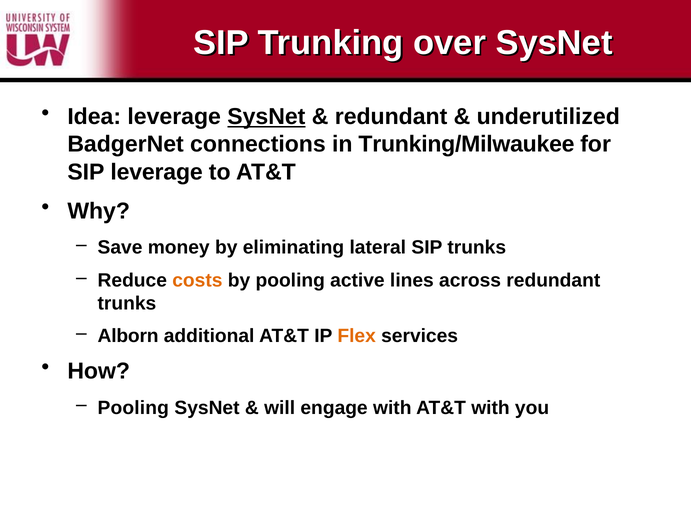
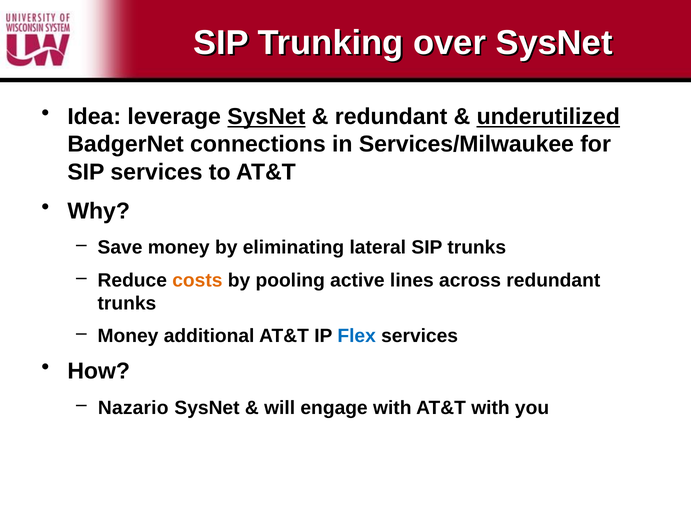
underutilized underline: none -> present (548, 117)
Trunking/Milwaukee: Trunking/Milwaukee -> Services/Milwaukee (466, 144)
SIP leverage: leverage -> services (156, 172)
Alborn: Alborn -> Money (128, 336)
Flex colour: orange -> blue (357, 336)
Pooling: Pooling -> Nazario (133, 408)
